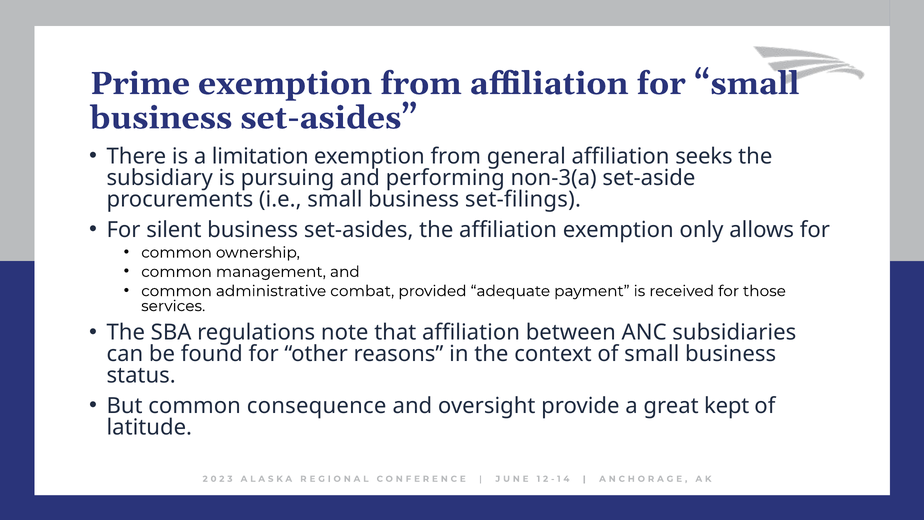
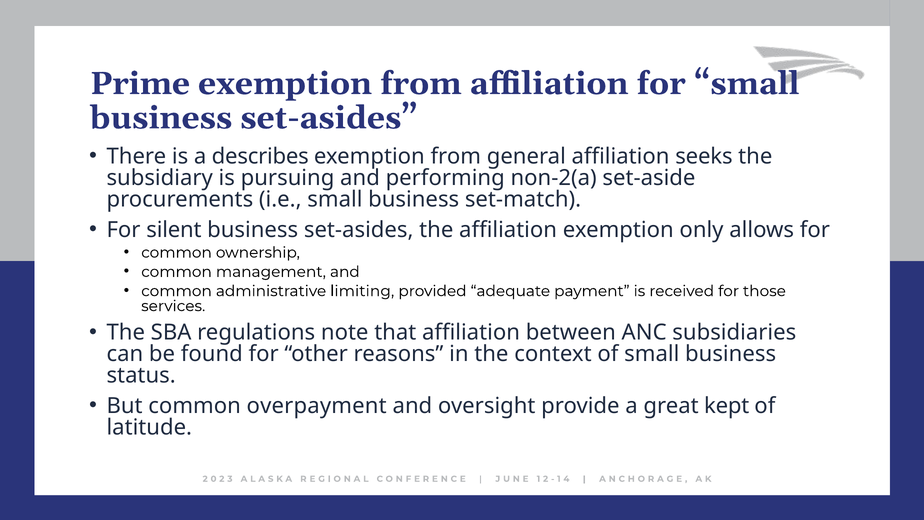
limitation: limitation -> describes (260, 156)
non-3(a: non-3(a -> non-2(a (554, 178)
set-filings: set-filings -> set-match (523, 199)
combat: combat -> limiting (362, 291)
consequence: consequence -> overpayment (317, 406)
